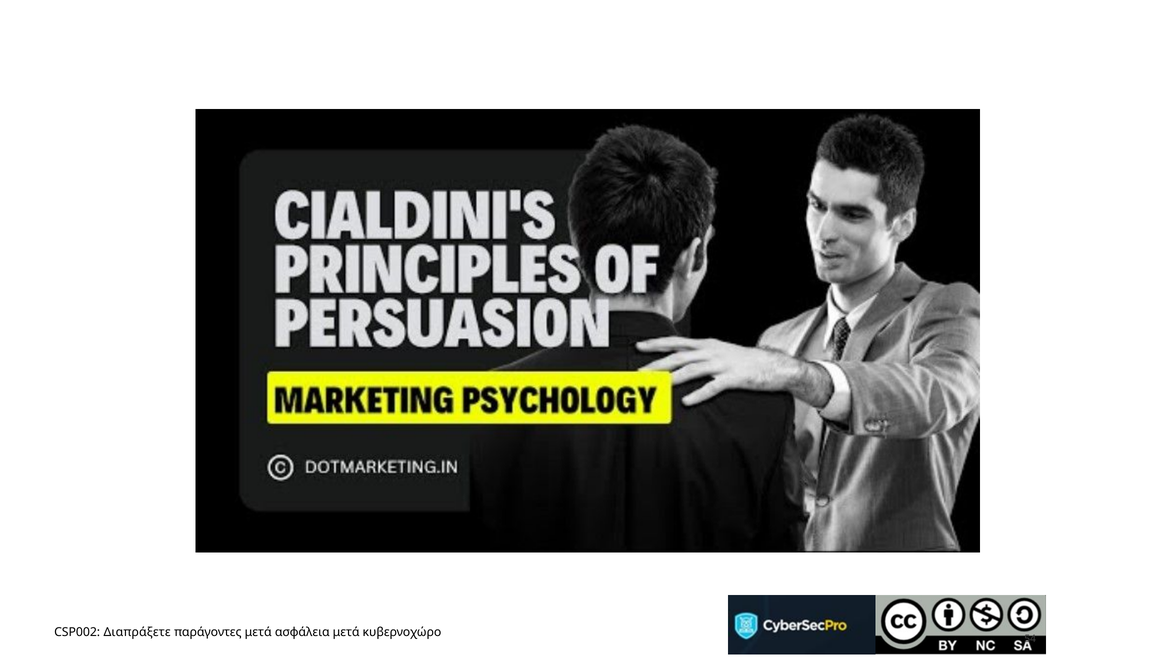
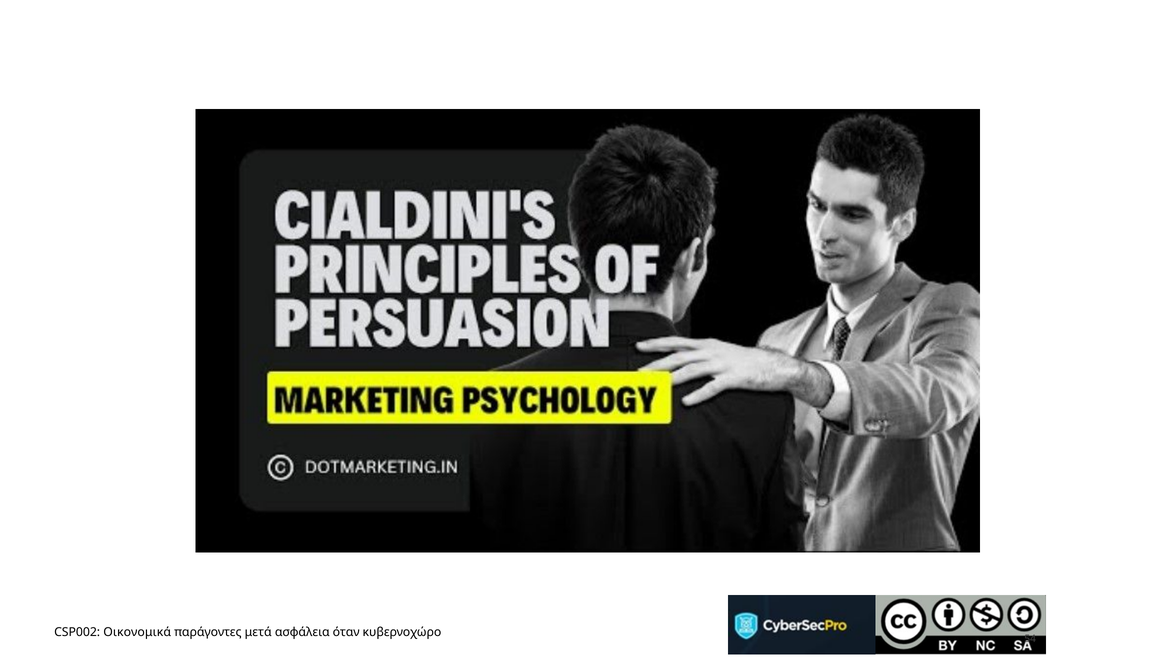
Διαπράξετε: Διαπράξετε -> Οικονομικά (137, 632)
ασφάλεια μετά: μετά -> όταν (346, 632)
